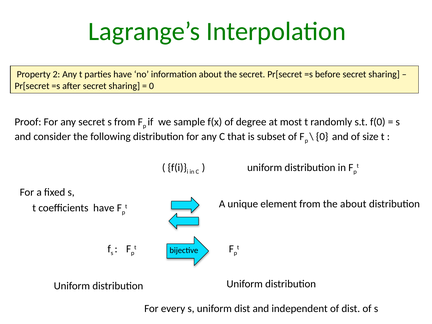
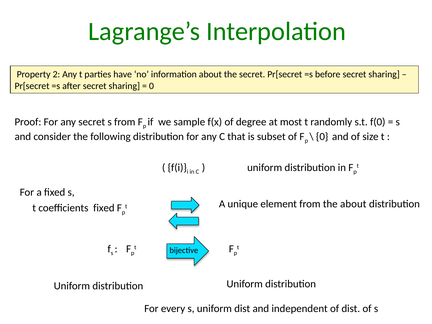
coefficients have: have -> fixed (104, 208)
